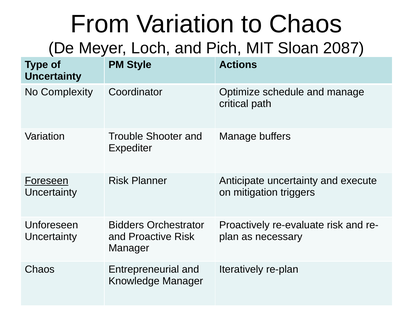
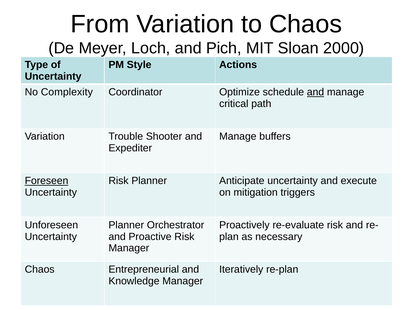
2087: 2087 -> 2000 (344, 48)
and underline: none -> present (316, 92)
Bidders: Bidders -> Planner (126, 225)
